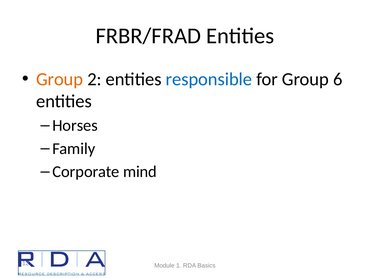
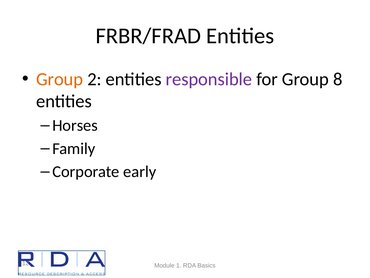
responsible colour: blue -> purple (209, 79)
6: 6 -> 8 (338, 79)
mind: mind -> early (140, 171)
